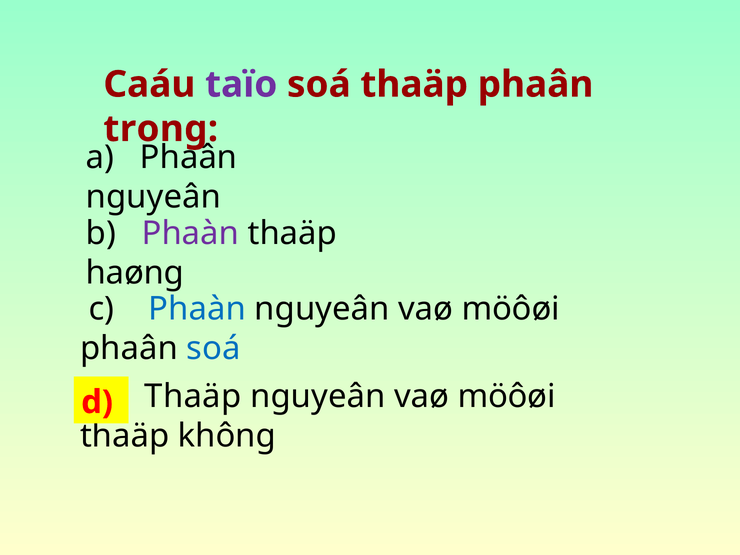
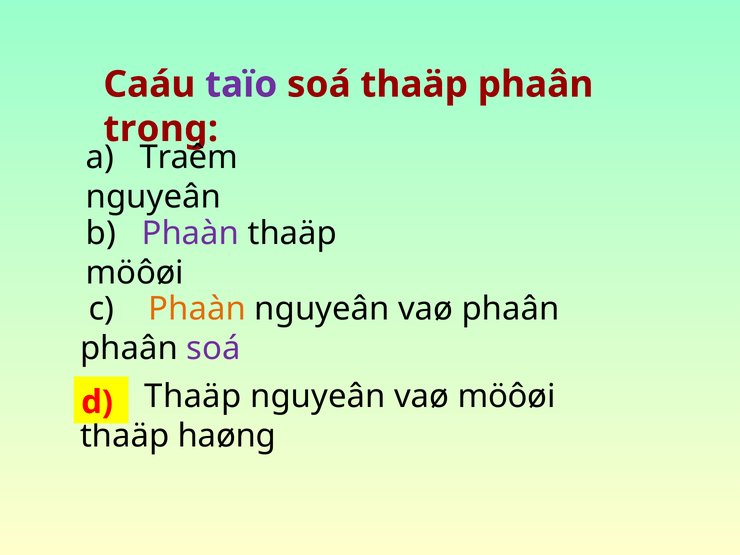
a Phaân: Phaân -> Traêm (189, 157)
haøng: haøng -> möôøi (135, 273)
Phaàn colour: blue -> orange (197, 309)
möôøi: möôøi -> phaân (511, 309)
soá colour: blue -> purple (214, 348)
không: không -> haøng (227, 436)
